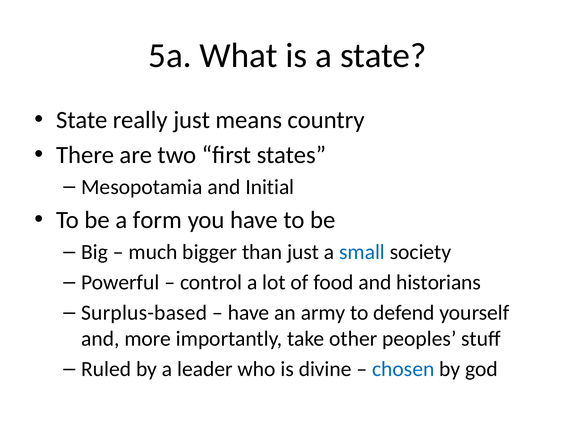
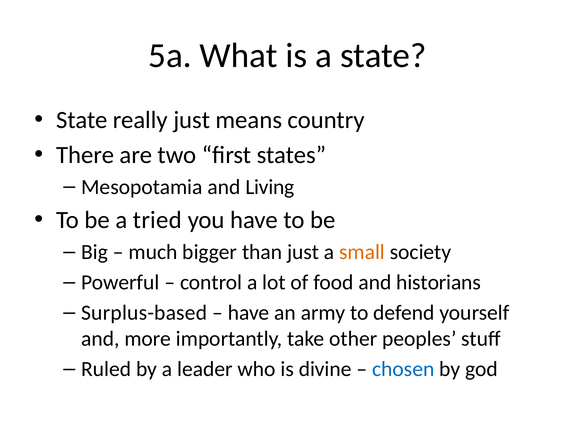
Initial: Initial -> Living (270, 187)
form: form -> tried (157, 220)
small colour: blue -> orange (362, 252)
